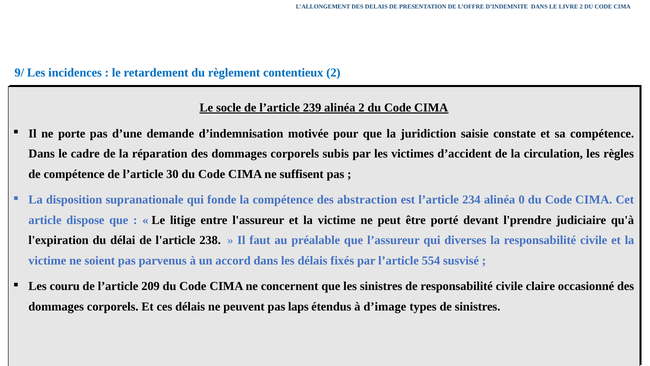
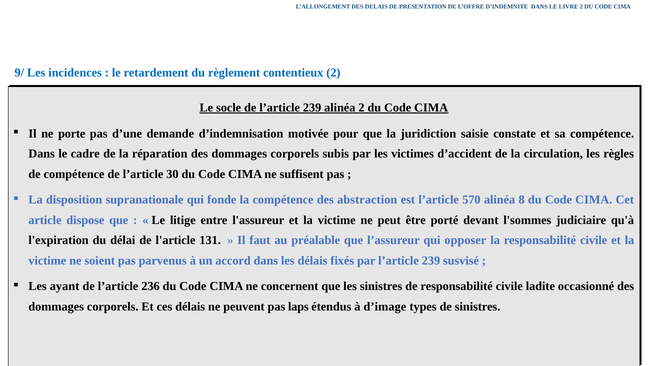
234: 234 -> 570 (471, 200)
0: 0 -> 8 (522, 200)
l'prendre: l'prendre -> l'sommes (527, 220)
238: 238 -> 131 (210, 240)
diverses: diverses -> opposer (465, 240)
par l’article 554: 554 -> 239 (431, 260)
couru: couru -> ayant (65, 286)
209: 209 -> 236 (151, 286)
claire: claire -> ladite (540, 286)
